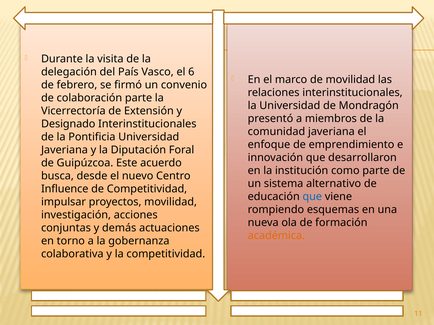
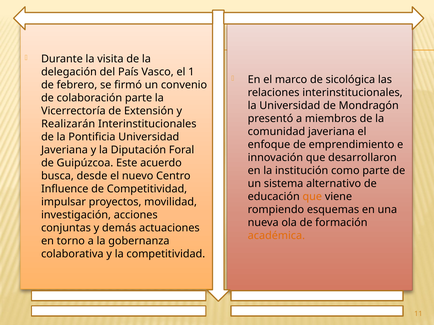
6: 6 -> 1 (191, 72)
de movilidad: movilidad -> sicológica (350, 80)
Designado: Designado -> Realizarán (68, 124)
que colour: blue -> orange (312, 197)
